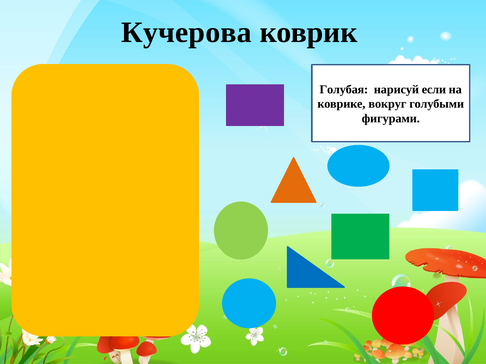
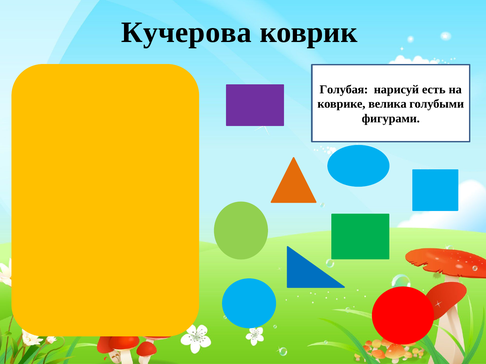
если: если -> есть (434, 90)
вокруг: вокруг -> велика (387, 104)
